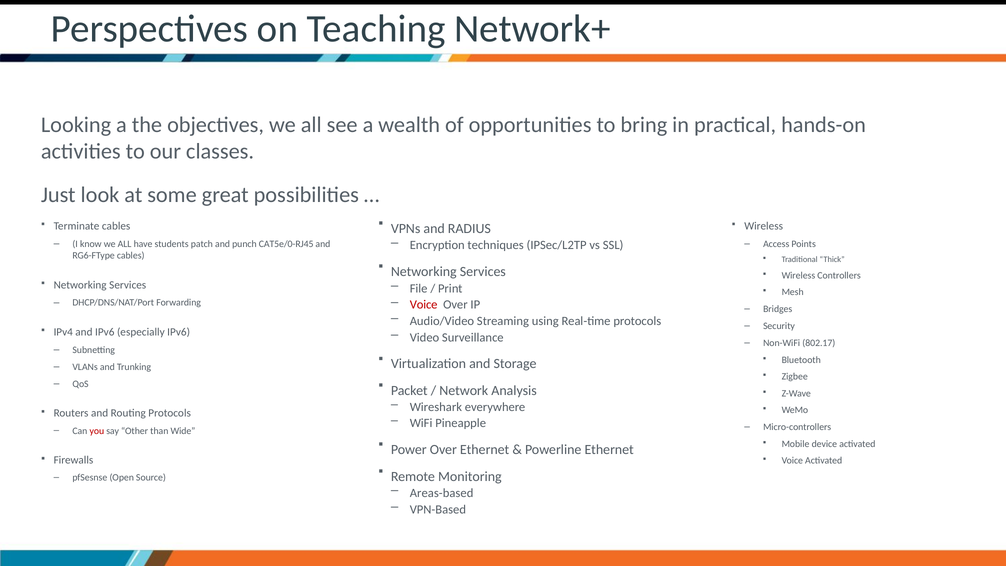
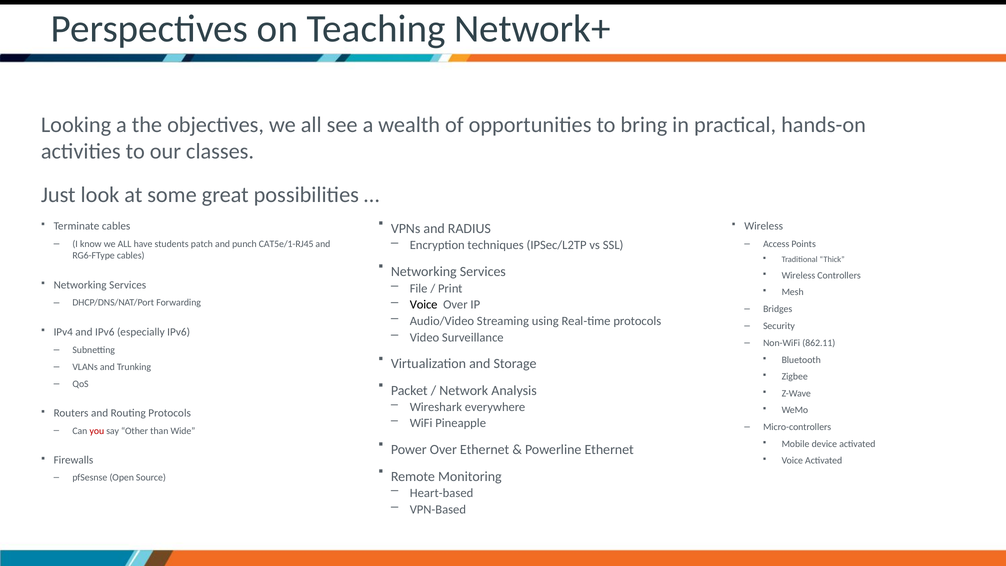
CAT5e/0-RJ45: CAT5e/0-RJ45 -> CAT5e/1-RJ45 (286, 244)
Voice colour: red -> black (424, 305)
802.17: 802.17 -> 862.11 (819, 343)
Areas-based: Areas-based -> Heart-based (442, 494)
